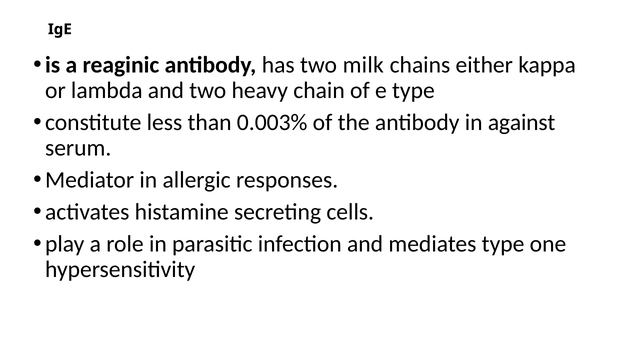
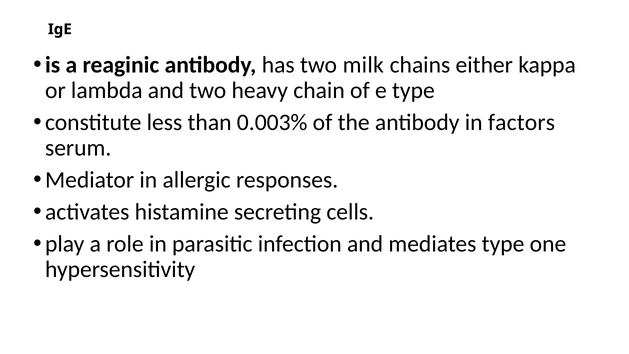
against: against -> factors (521, 122)
